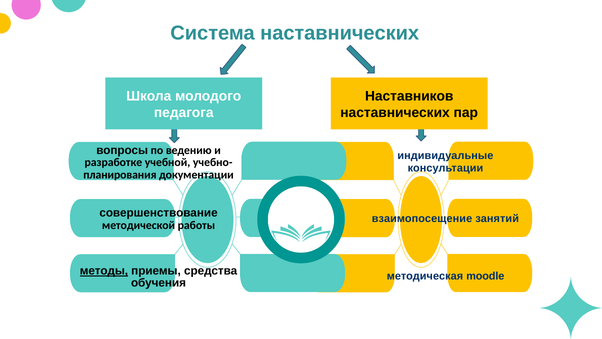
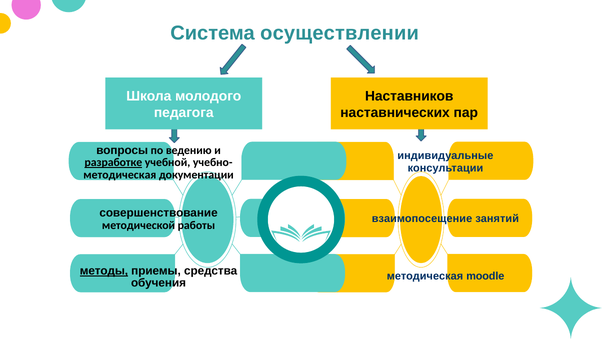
Система наставнических: наставнических -> осуществлении (340, 33)
разработке underline: none -> present (113, 162)
планирования: планирования -> методическая (120, 175)
